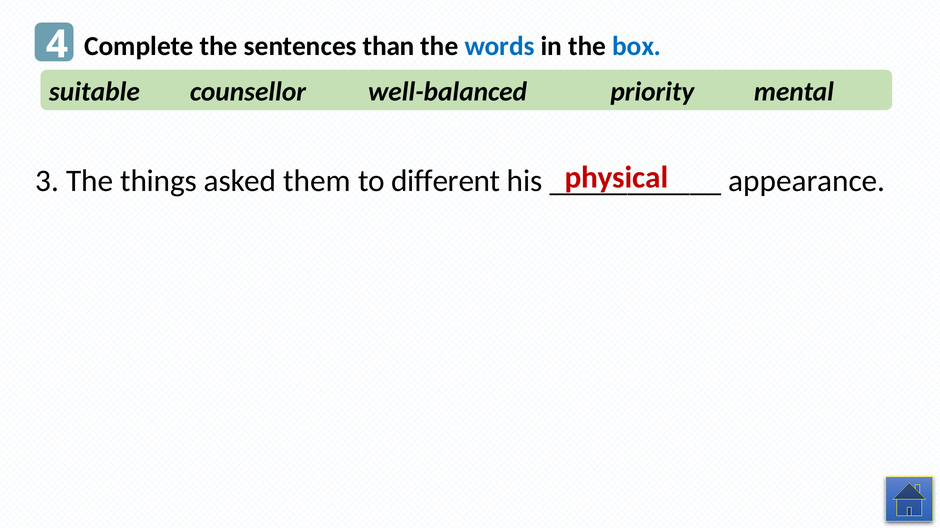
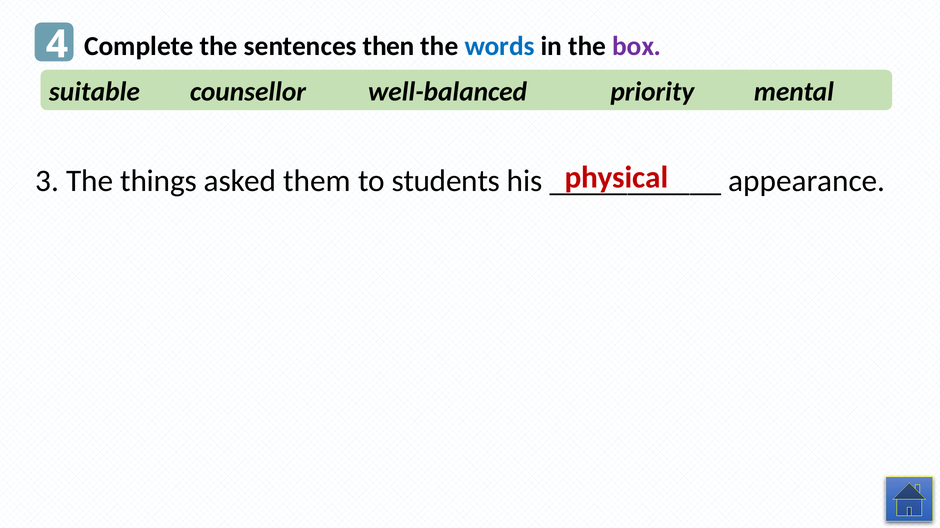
than: than -> then (389, 46)
box colour: blue -> purple (637, 46)
different: different -> students (446, 181)
